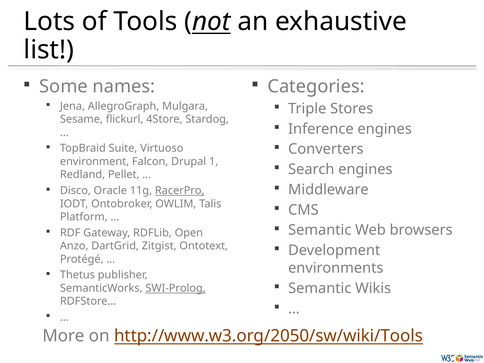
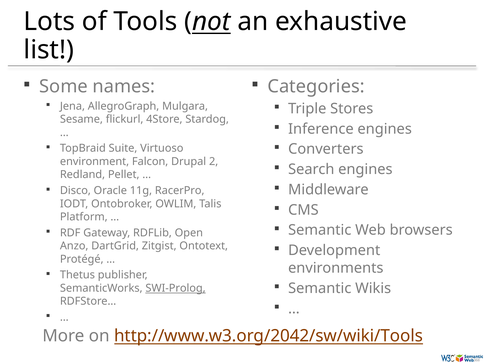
1: 1 -> 2 (214, 162)
RacerPro underline: present -> none (180, 191)
http://www.w3.org/2050/sw/wiki/Tools: http://www.w3.org/2050/sw/wiki/Tools -> http://www.w3.org/2042/sw/wiki/Tools (269, 336)
